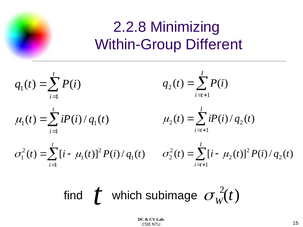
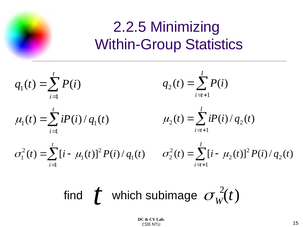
2.2.8: 2.2.8 -> 2.2.5 (130, 27)
Different: Different -> Statistics (214, 45)
